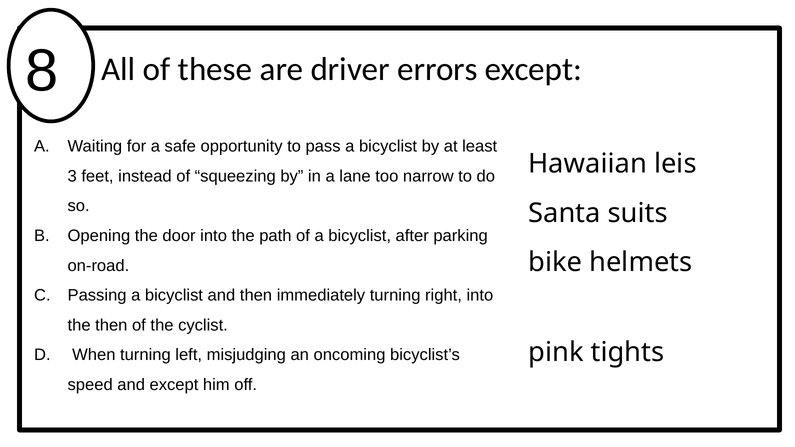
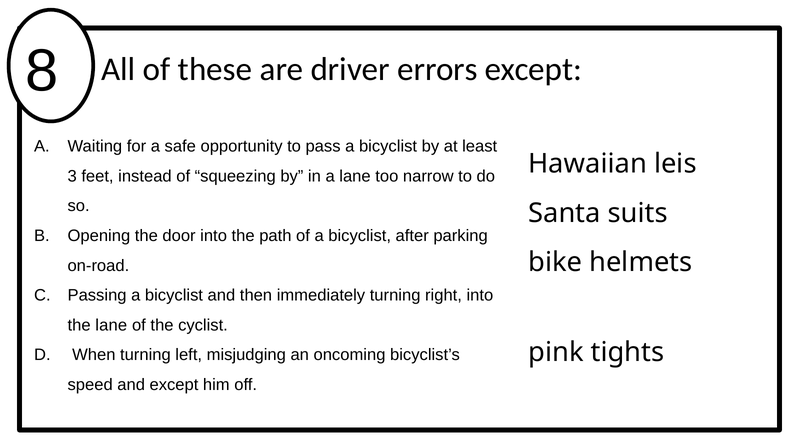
the then: then -> lane (111, 325)
